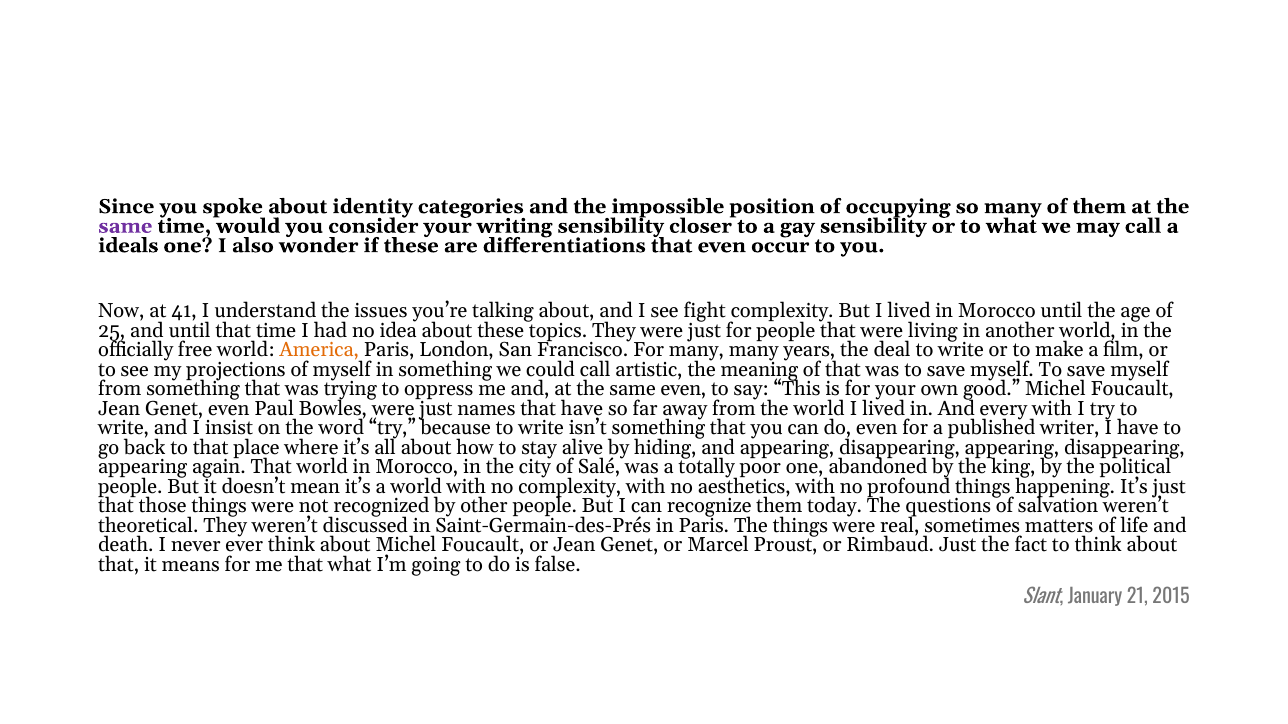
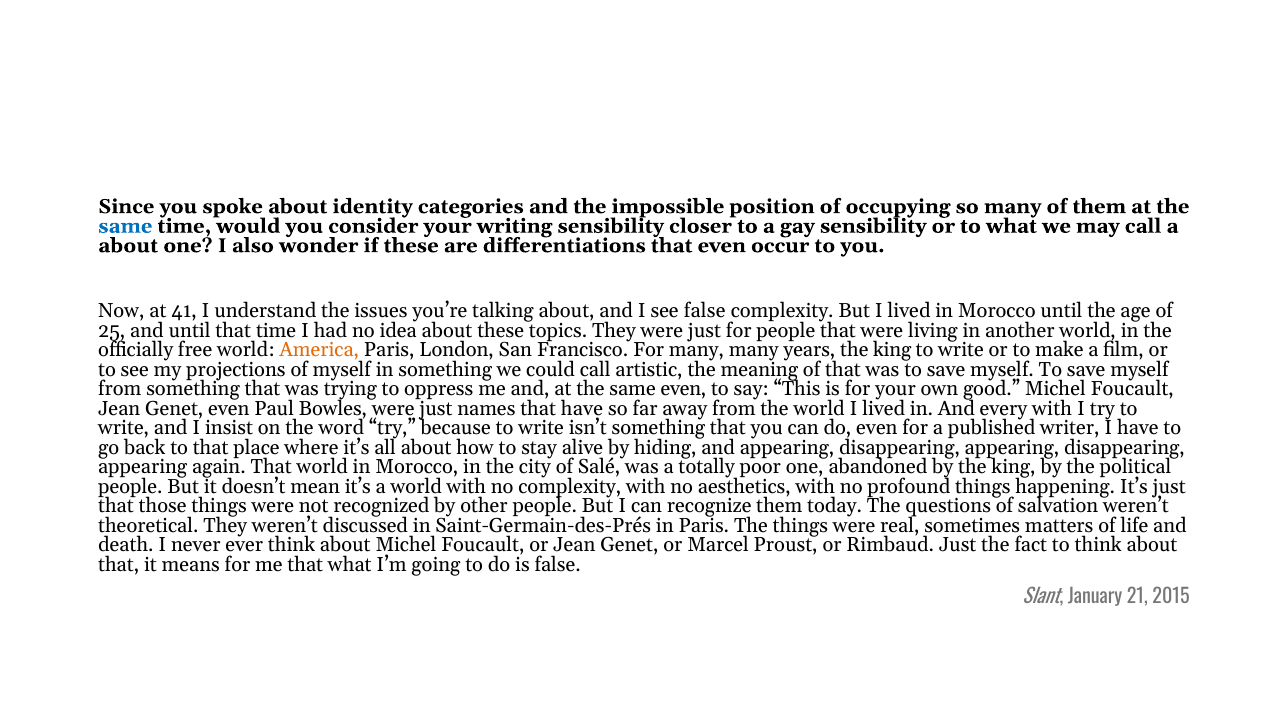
same colour: purple -> blue (125, 226)
ideals: ideals -> about (128, 246)
see fight: fight -> false (705, 311)
years the deal: deal -> king (892, 350)
